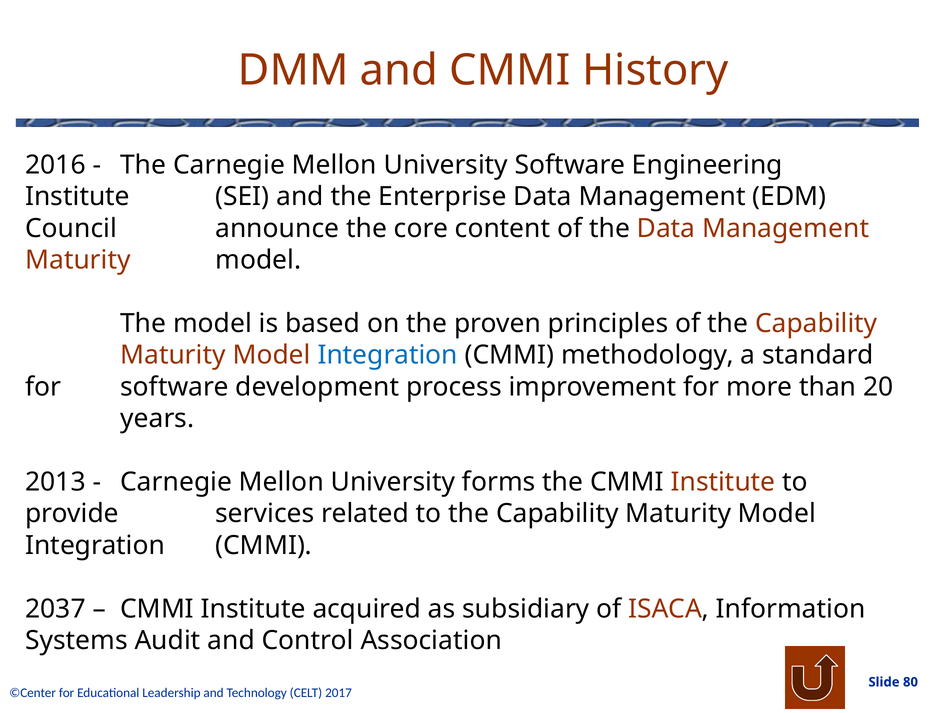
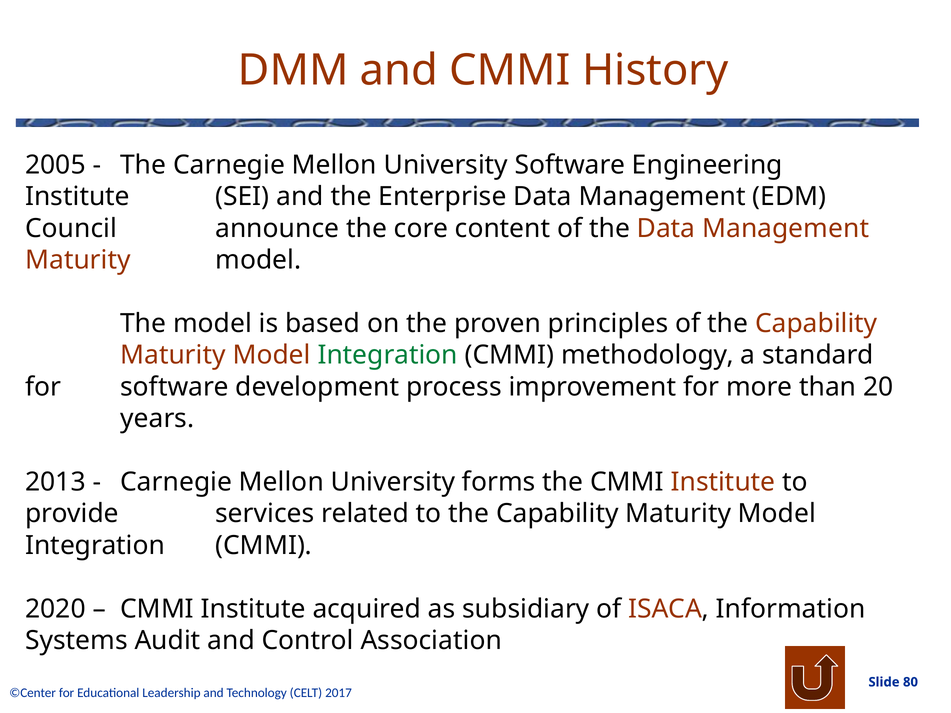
2016: 2016 -> 2005 (55, 165)
Integration colour: blue -> green (388, 355)
2037: 2037 -> 2020 (55, 609)
